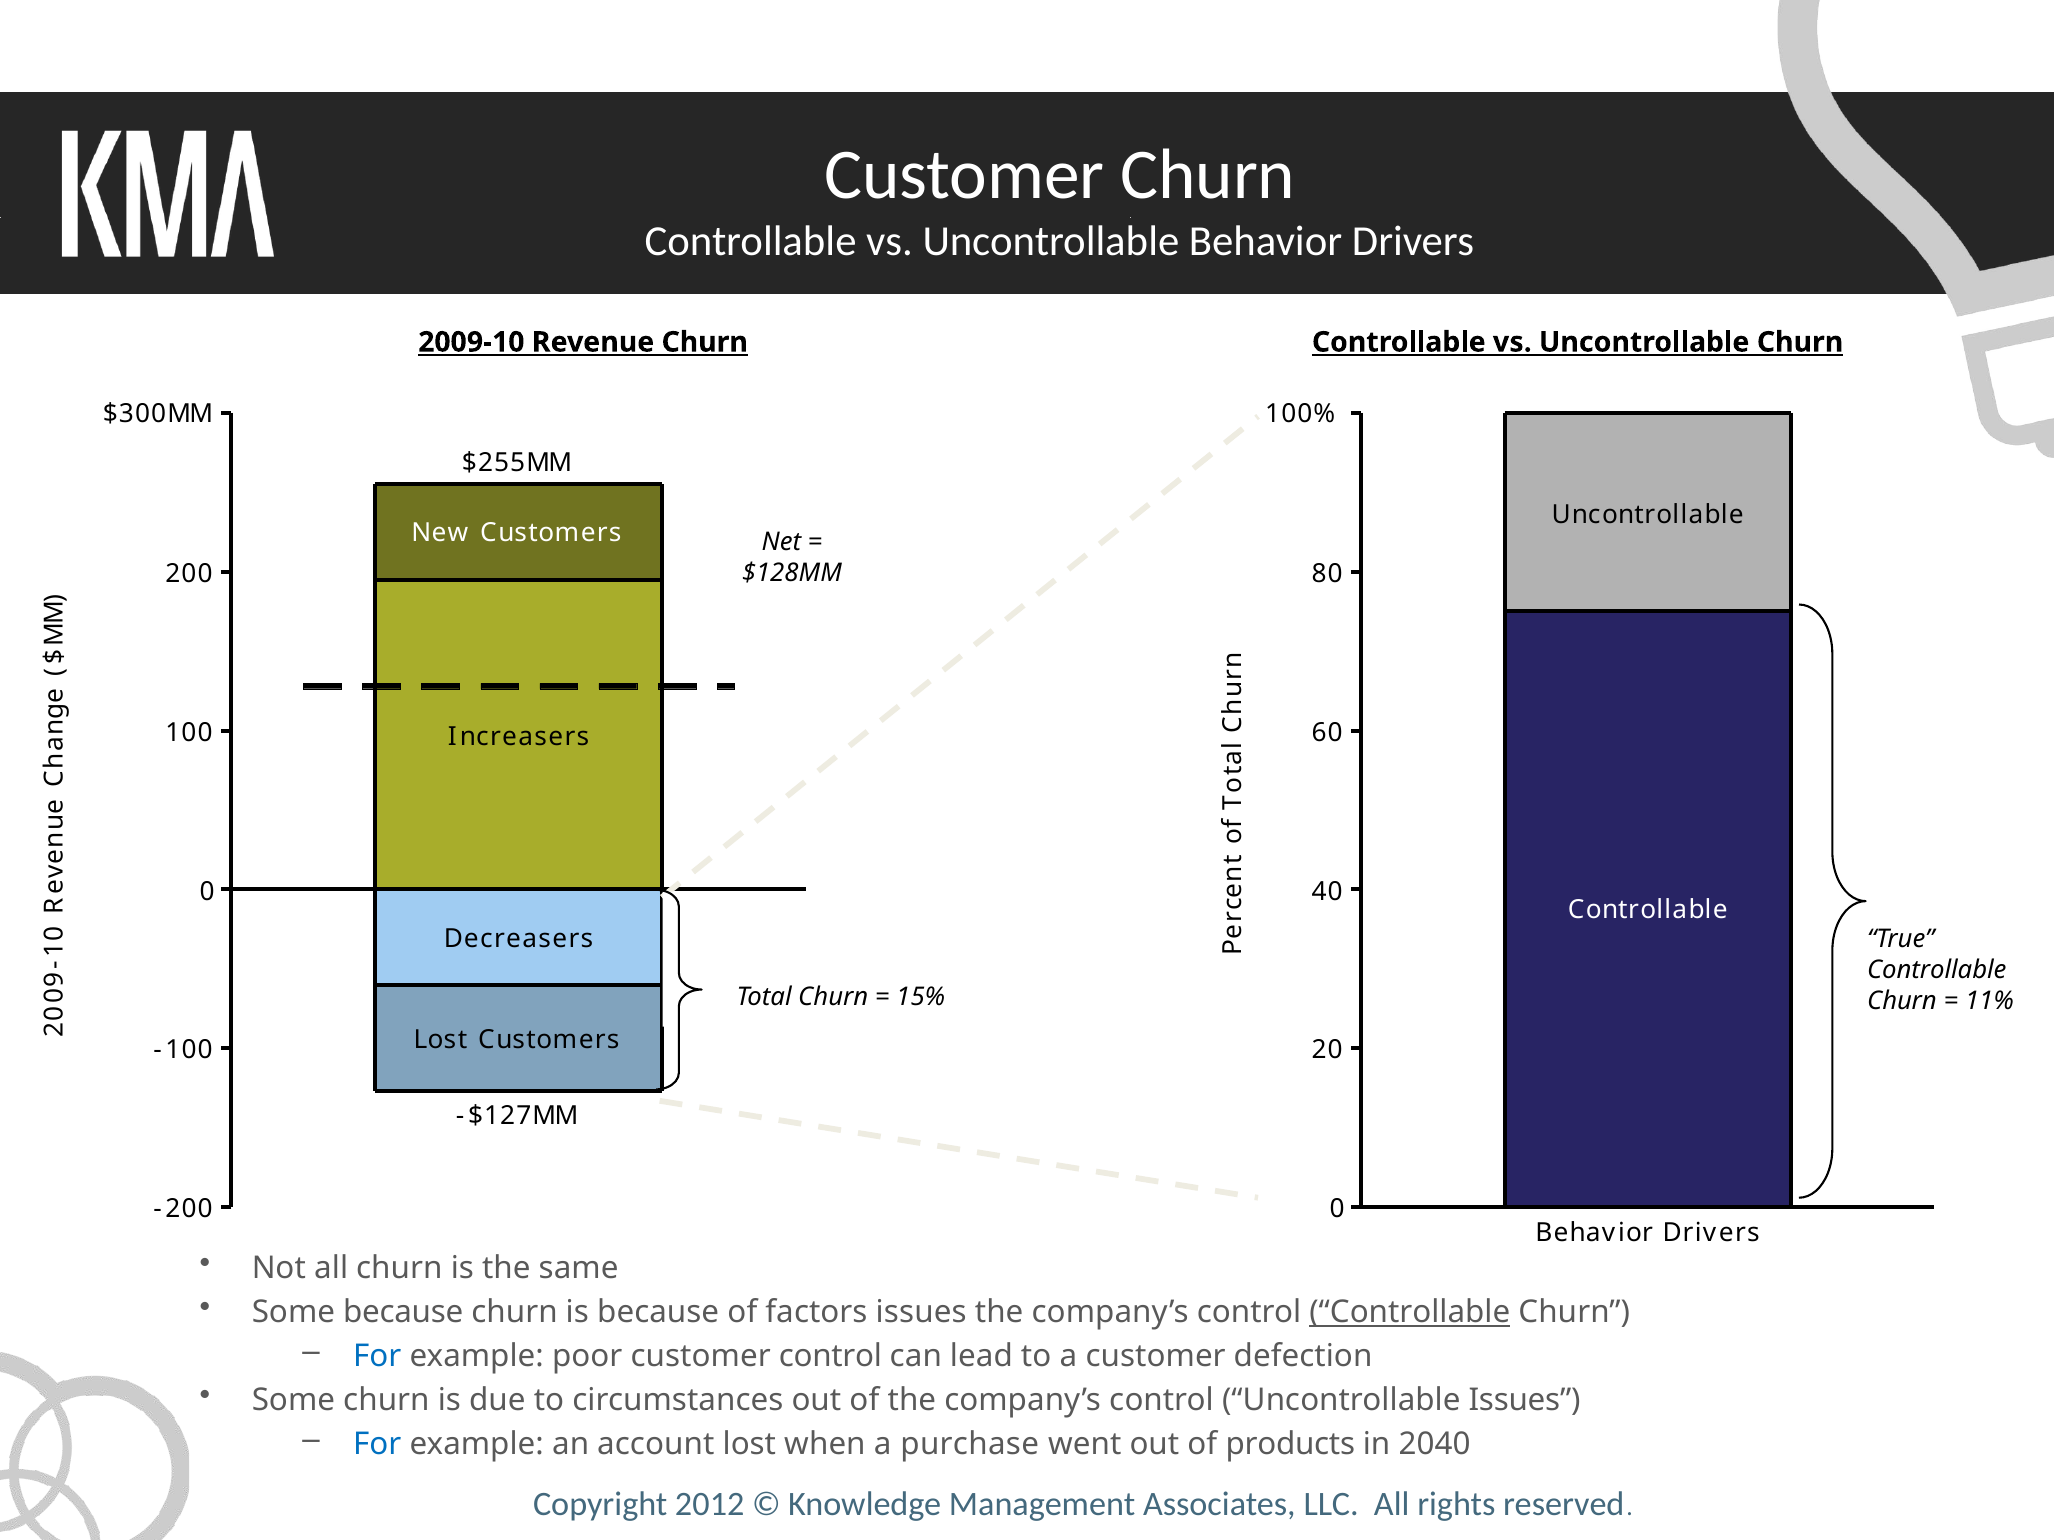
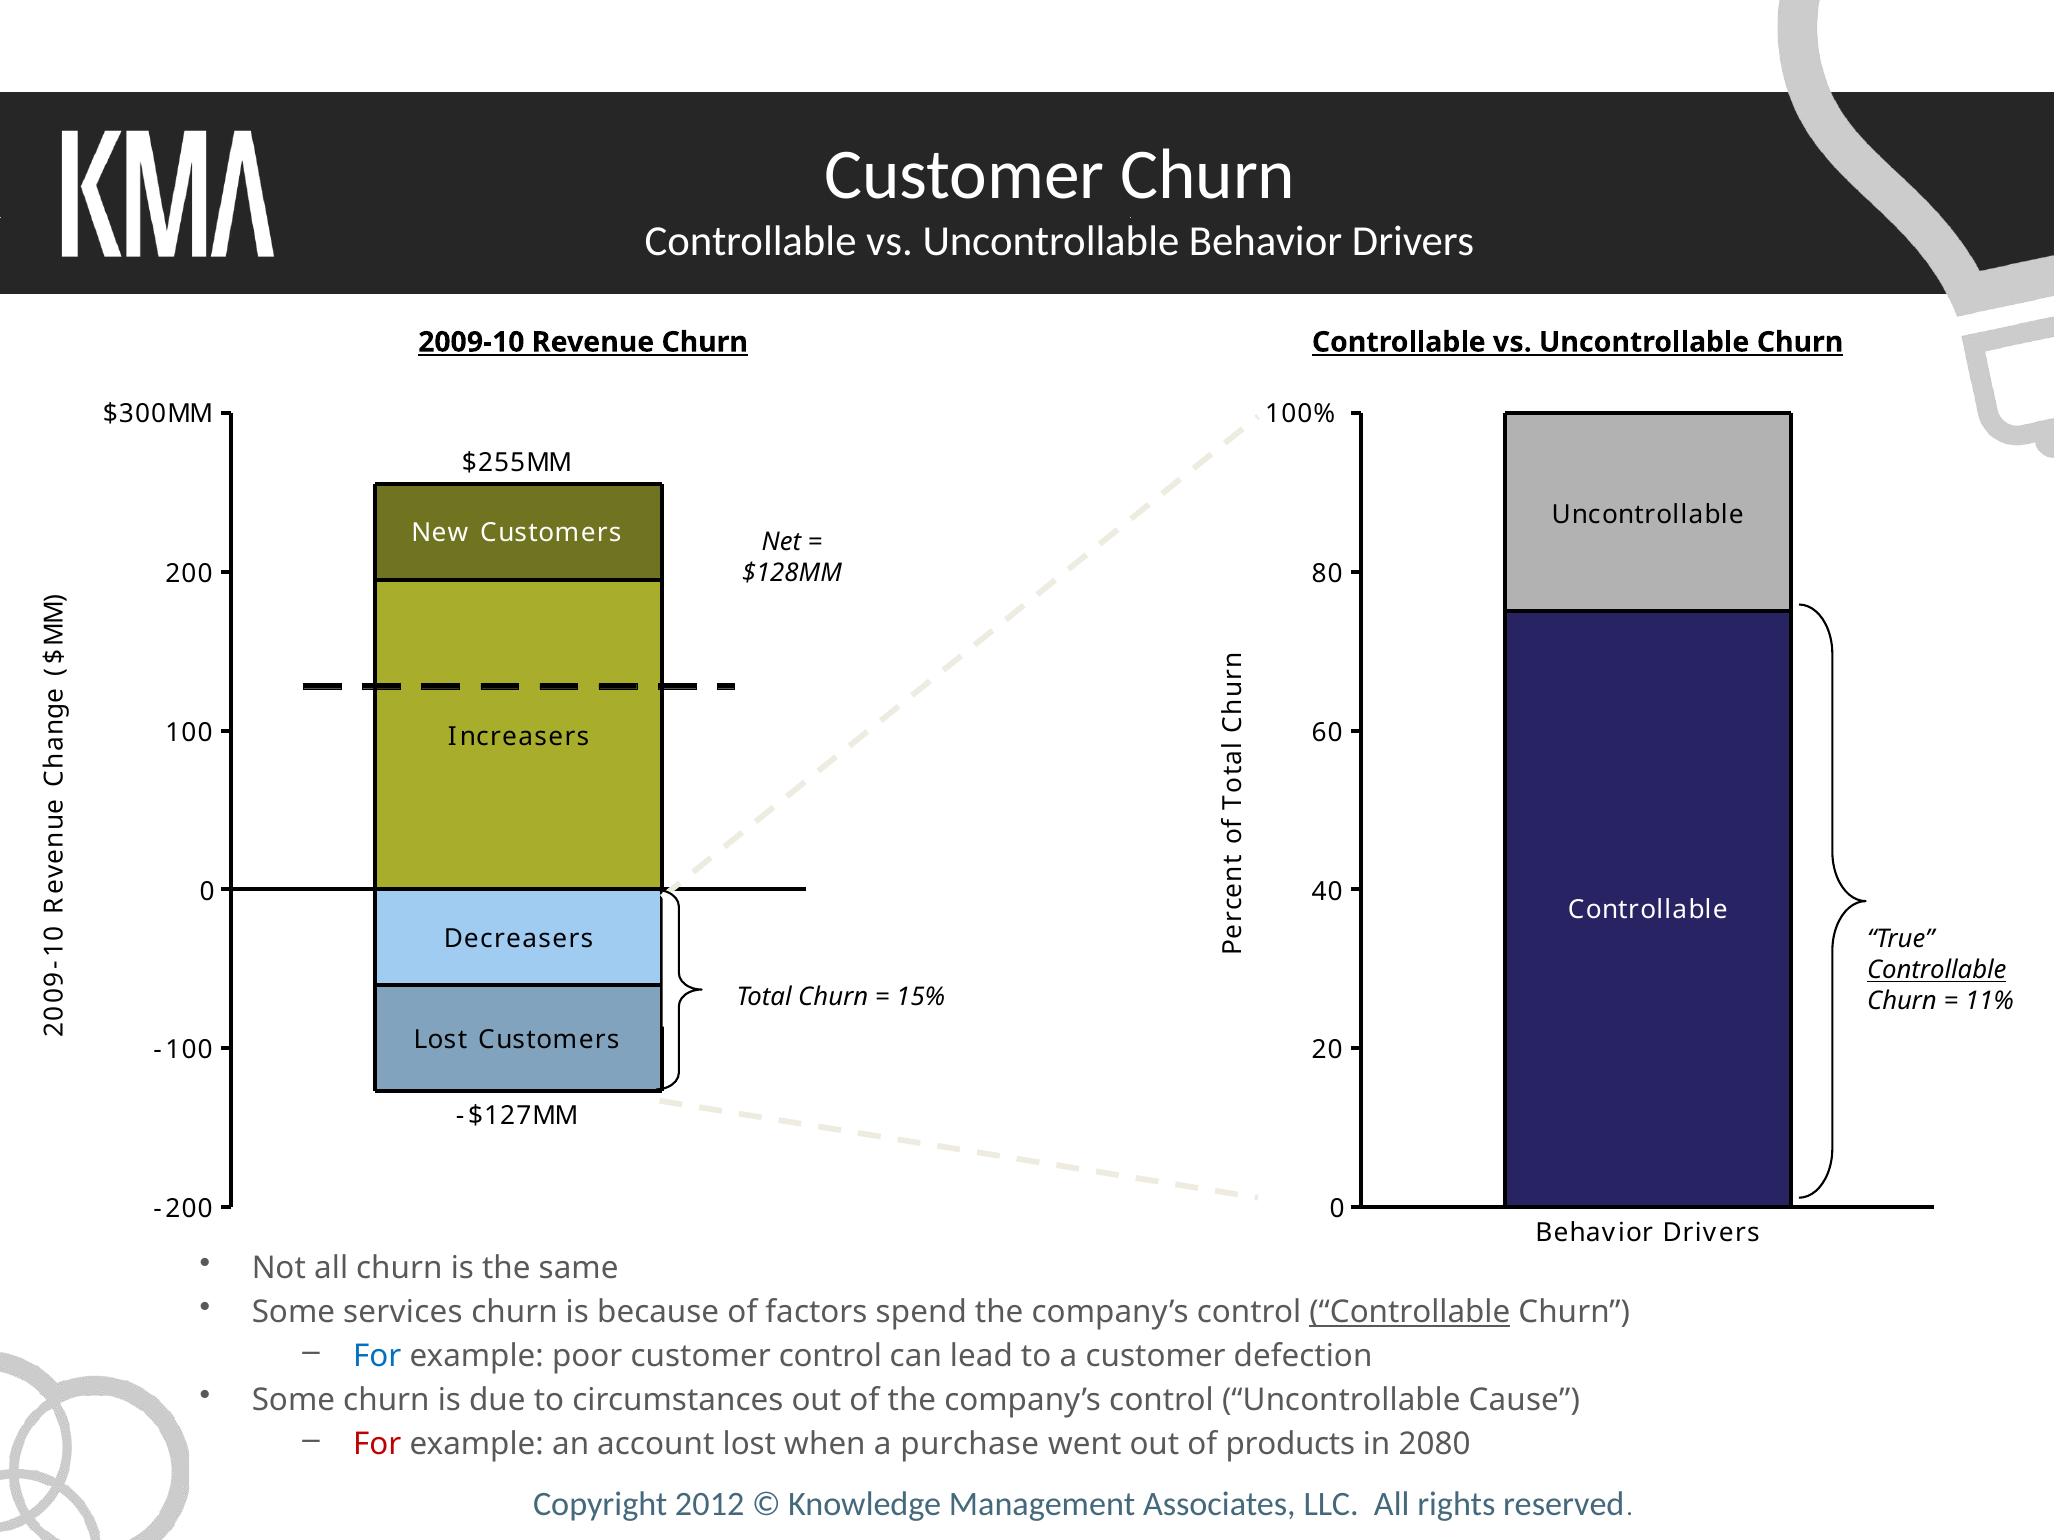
Controllable underline: none -> present (1937, 971)
Some because: because -> services (403, 1313)
factors issues: issues -> spend (921, 1313)
Uncontrollable Issues: Issues -> Cause (1524, 1400)
For colour: blue -> red (377, 1444)
2040: 2040 -> 2080 (1435, 1444)
